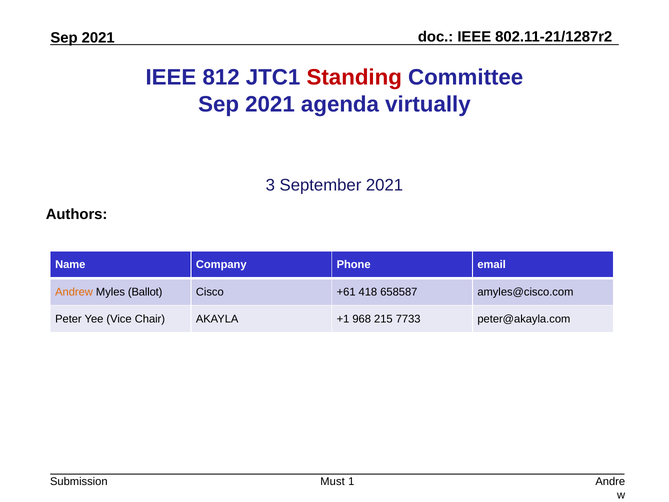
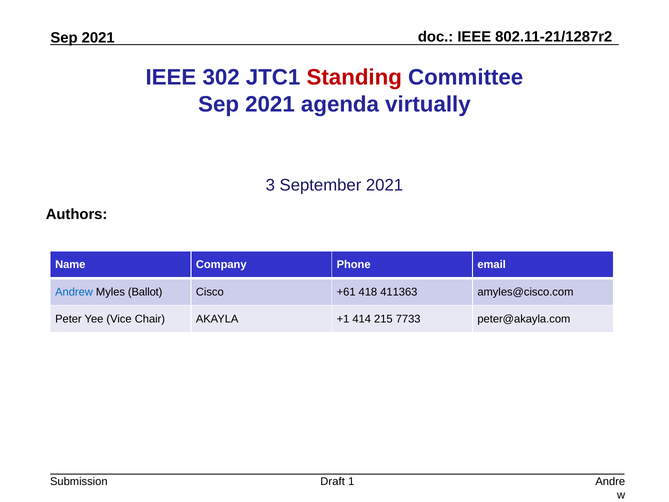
812: 812 -> 302 (221, 77)
Andrew colour: orange -> blue (74, 292)
658587: 658587 -> 411363 (399, 292)
968: 968 -> 414 (362, 319)
Must: Must -> Draft (333, 481)
